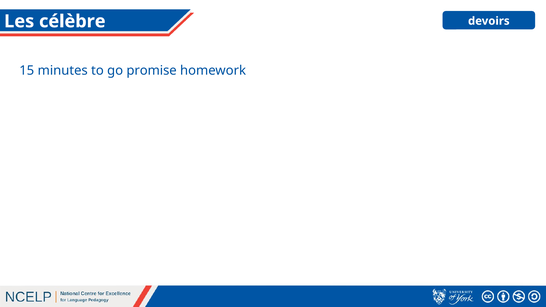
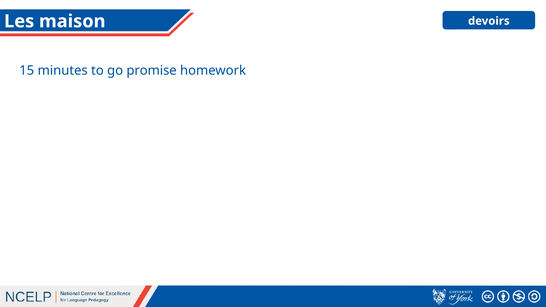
célèbre: célèbre -> maison (72, 21)
